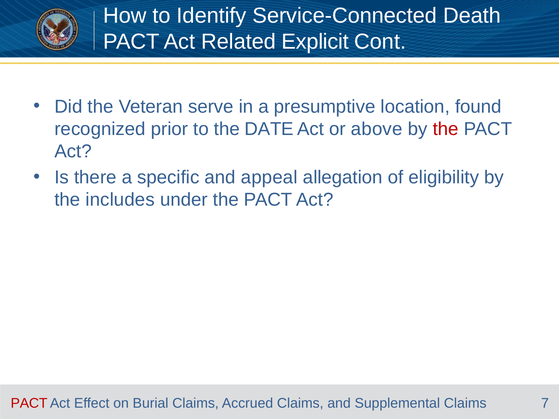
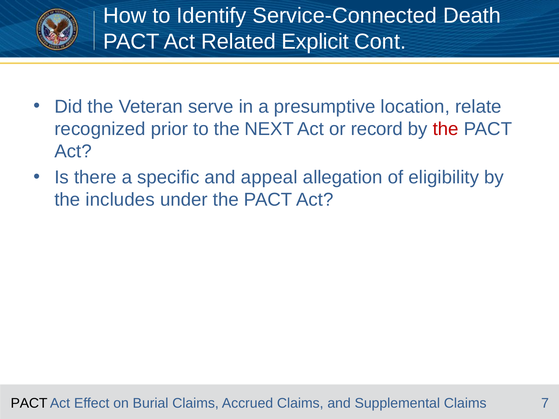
found: found -> relate (478, 107)
DATE: DATE -> NEXT (269, 129)
above: above -> record (377, 129)
PACT colour: red -> black (29, 403)
